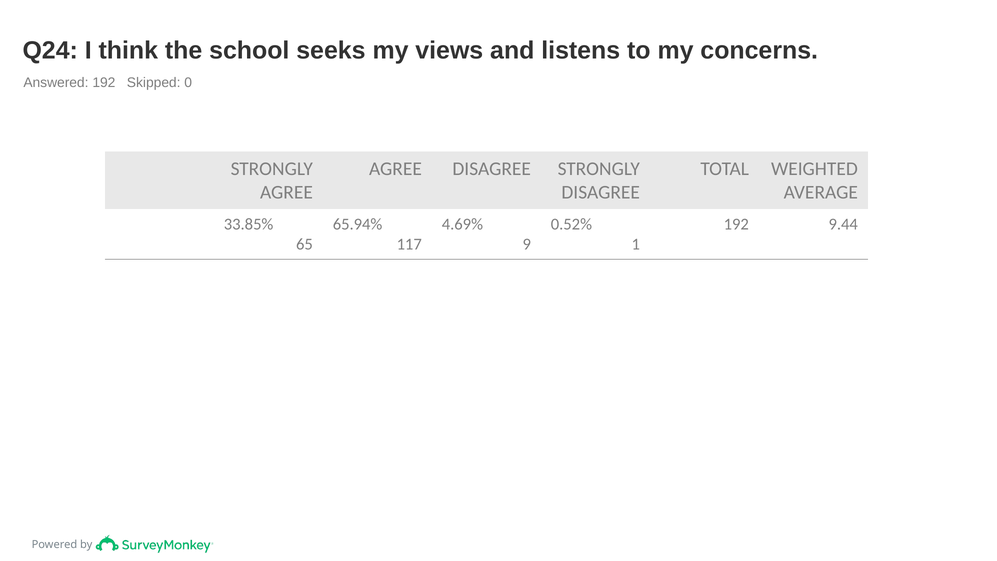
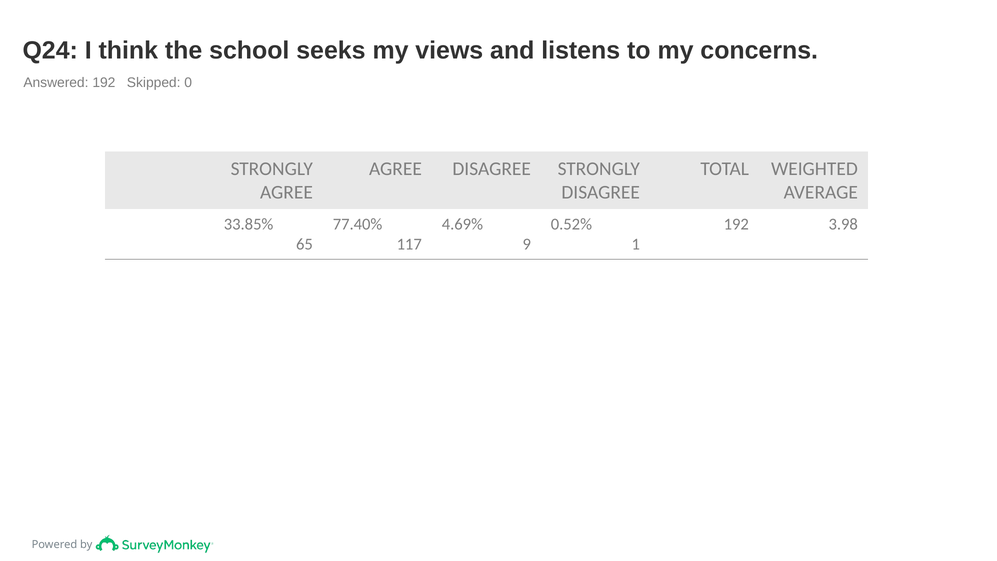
65.94%: 65.94% -> 77.40% (358, 224)
9.44: 9.44 -> 3.98 (843, 224)
